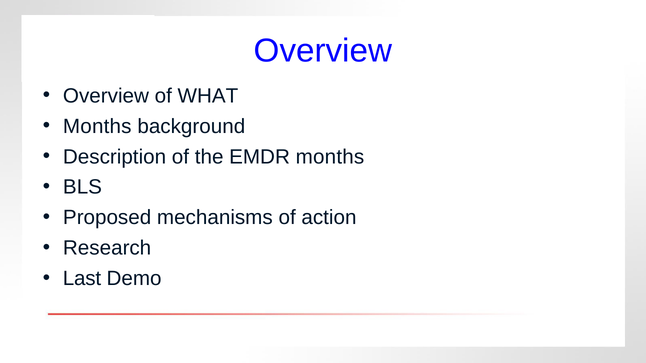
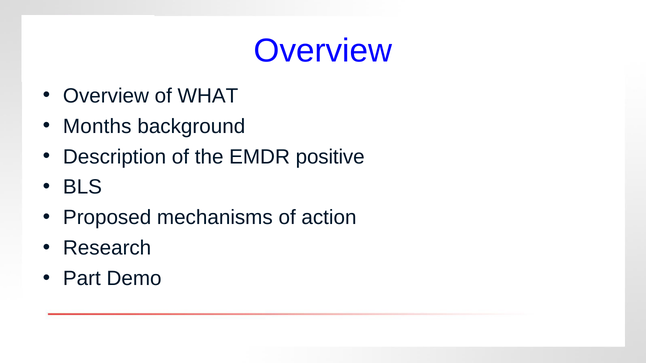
EMDR months: months -> positive (330, 157)
Last: Last -> Part (82, 279)
